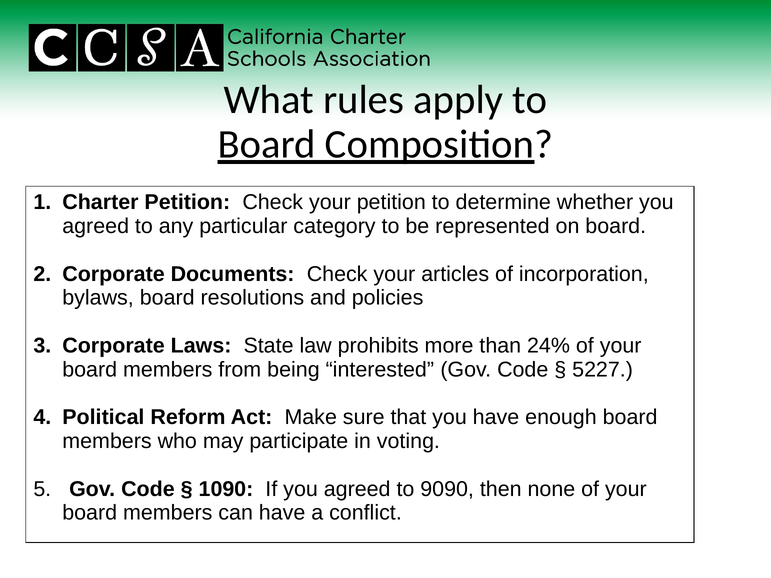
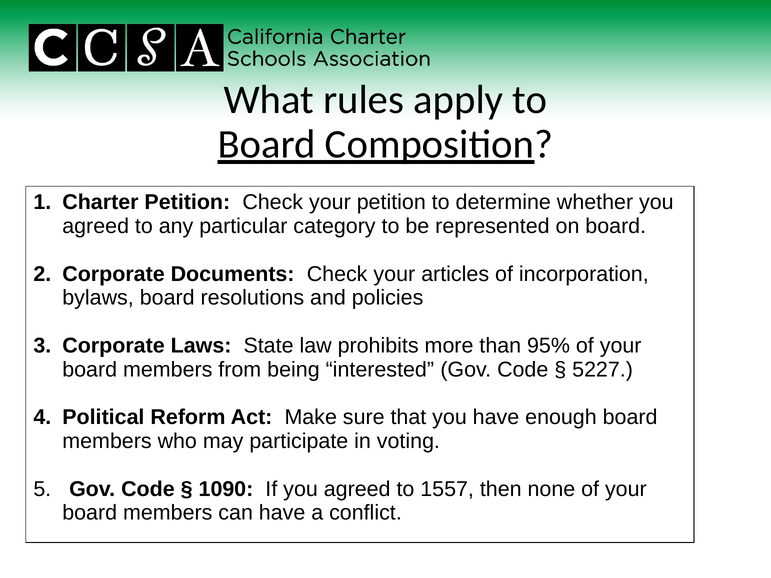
24%: 24% -> 95% (549, 346)
9090: 9090 -> 1557 (447, 489)
